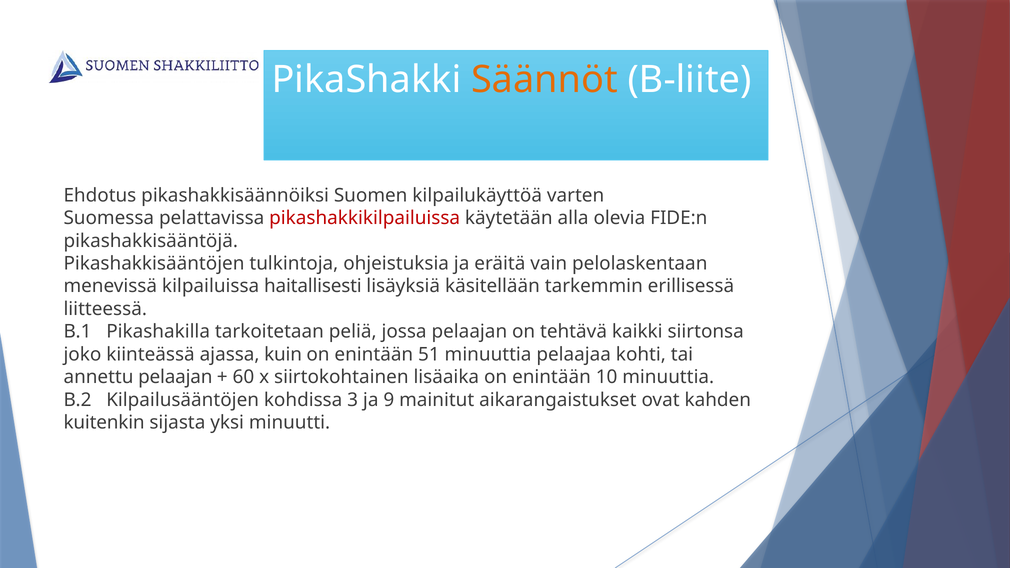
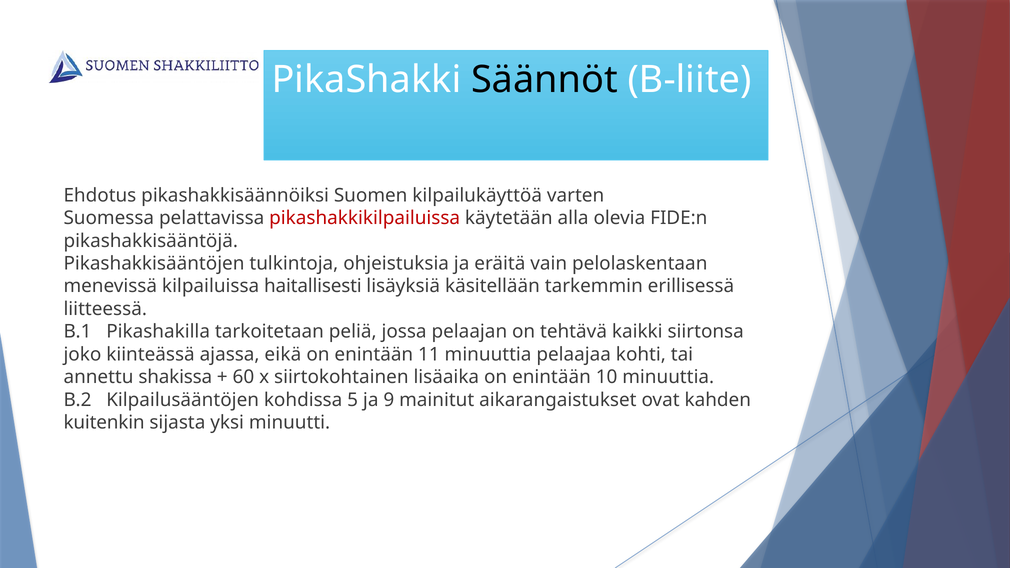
Säännöt colour: orange -> black (544, 80)
kuin: kuin -> eikä (283, 354)
51: 51 -> 11 (429, 354)
annettu pelaajan: pelaajan -> shakissa (175, 377)
3: 3 -> 5 (353, 400)
